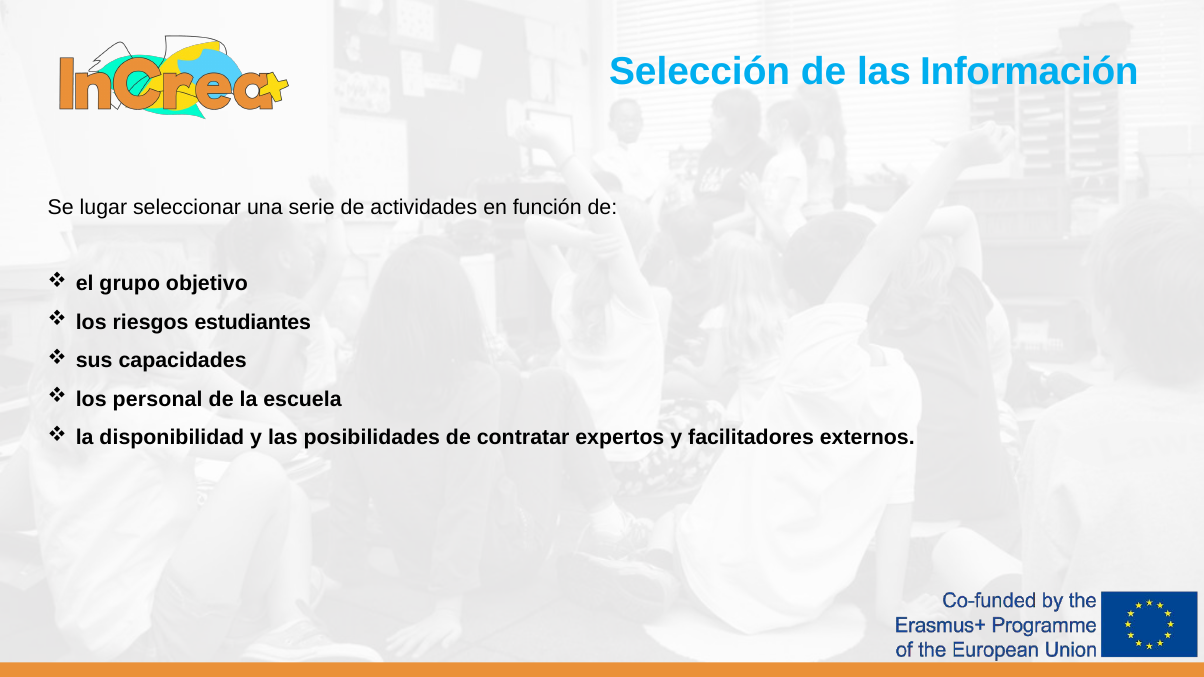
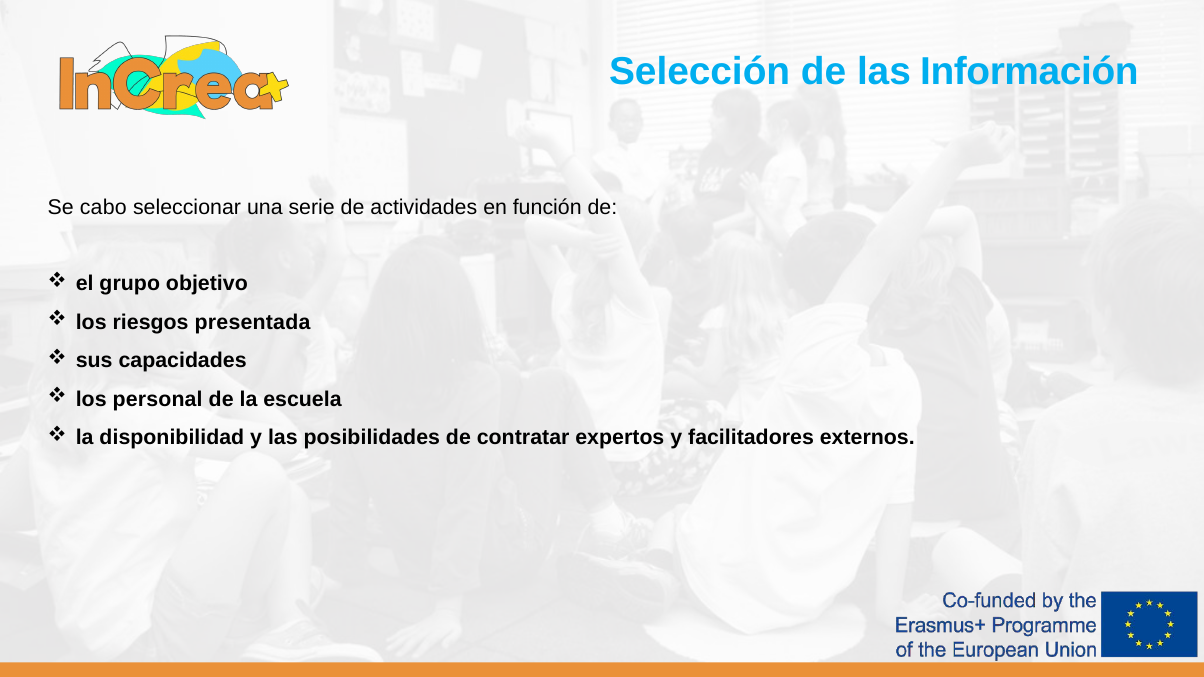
lugar: lugar -> cabo (103, 207)
estudiantes: estudiantes -> presentada (253, 322)
